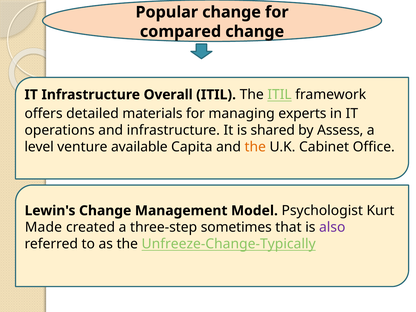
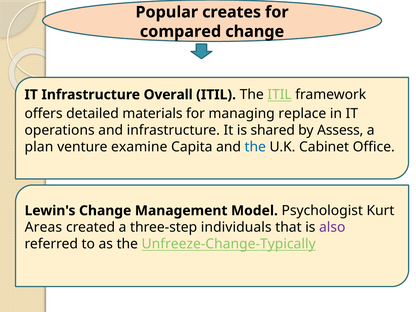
Popular change: change -> creates (232, 12)
experts: experts -> replace (302, 114)
level: level -> plan (39, 147)
available: available -> examine (139, 147)
the colour: orange -> blue (255, 147)
Made: Made -> Areas (43, 227)
sometimes: sometimes -> individuals (236, 227)
